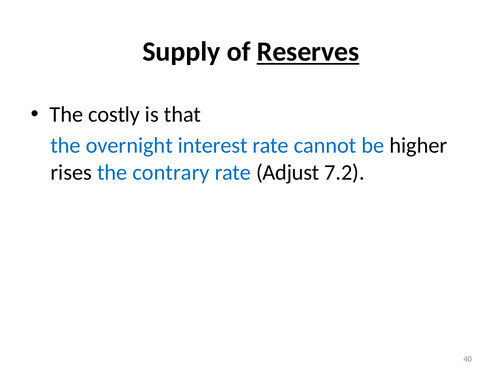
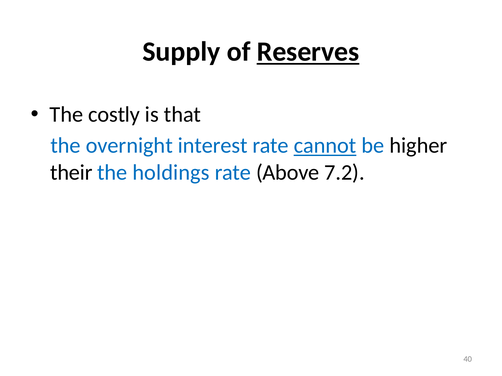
cannot underline: none -> present (325, 146)
rises: rises -> their (71, 173)
contrary: contrary -> holdings (171, 173)
Adjust: Adjust -> Above (288, 173)
